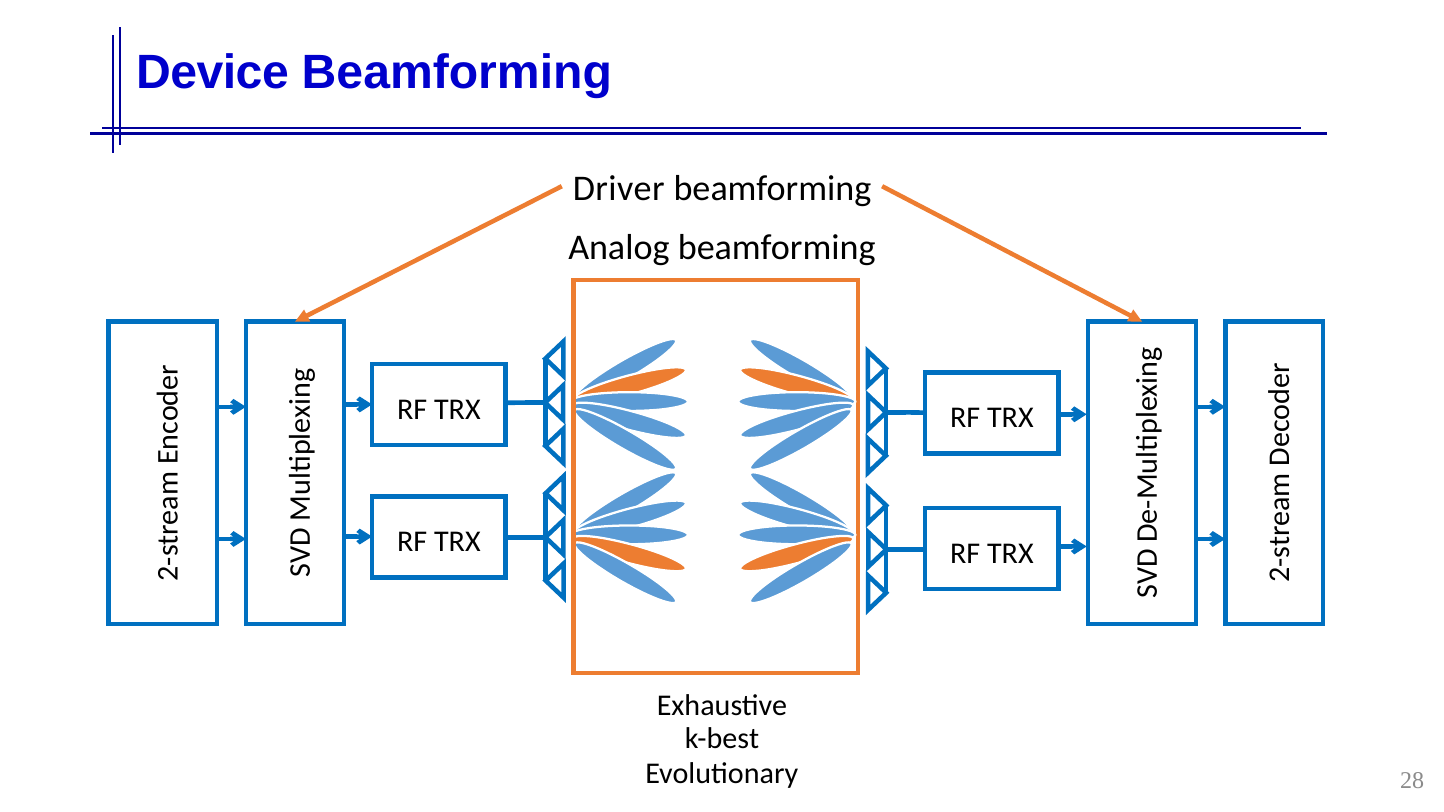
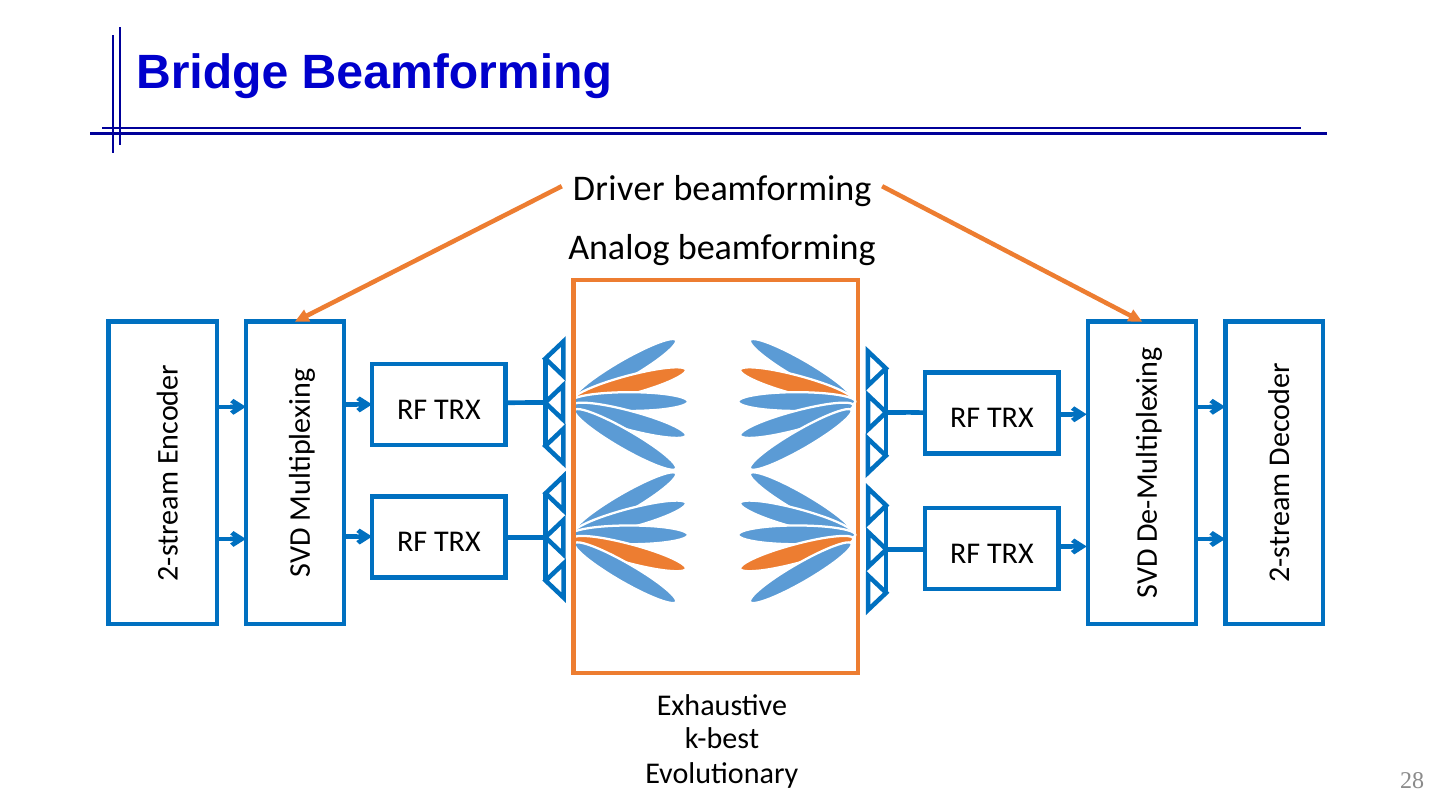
Device: Device -> Bridge (212, 73)
